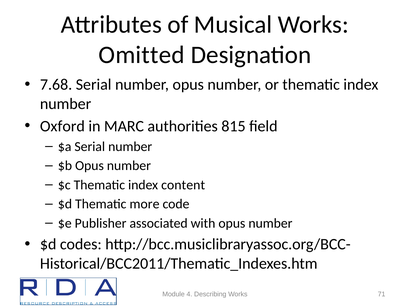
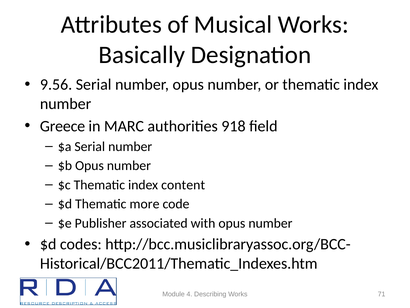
Omitted: Omitted -> Basically (142, 55)
7.68: 7.68 -> 9.56 (56, 84)
Oxford: Oxford -> Greece (63, 126)
815: 815 -> 918 (233, 126)
